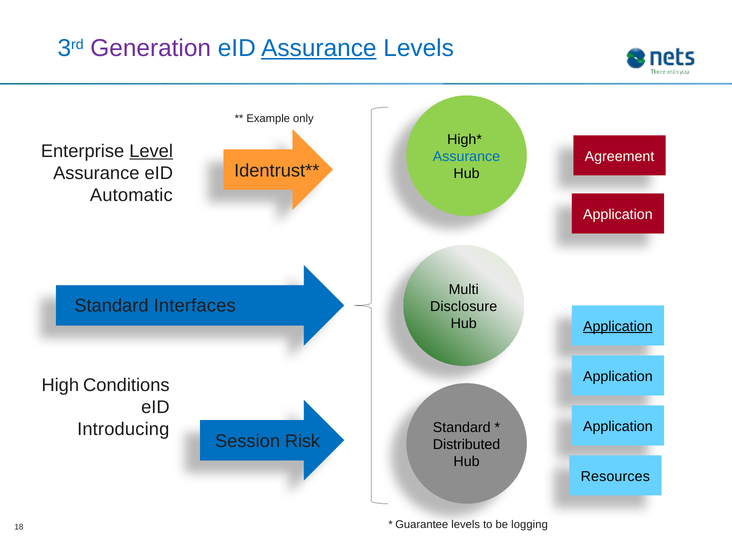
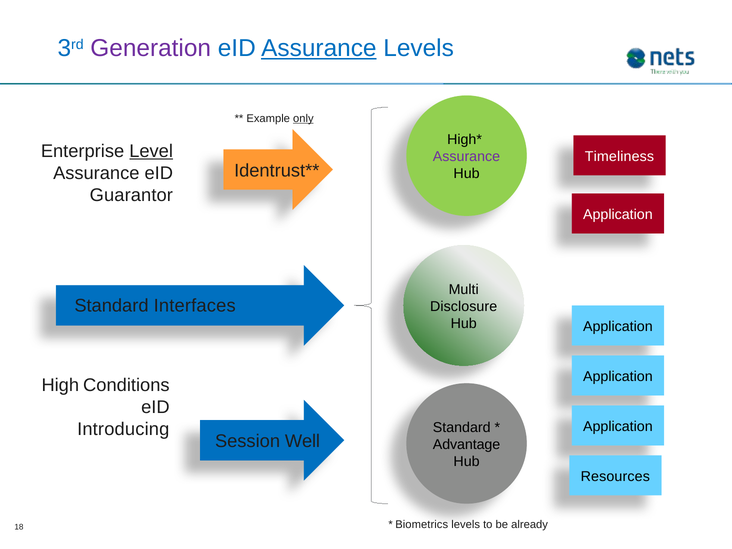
only underline: none -> present (303, 118)
Agreement: Agreement -> Timeliness (619, 156)
Assurance colour: blue -> purple (466, 157)
Automatic: Automatic -> Guarantor (131, 195)
Application underline: present -> none (618, 326)
Risk: Risk -> Well (302, 441)
Distributed: Distributed -> Advantage (467, 444)
Guarantee: Guarantee -> Biometrics (422, 524)
logging: logging -> already (530, 524)
